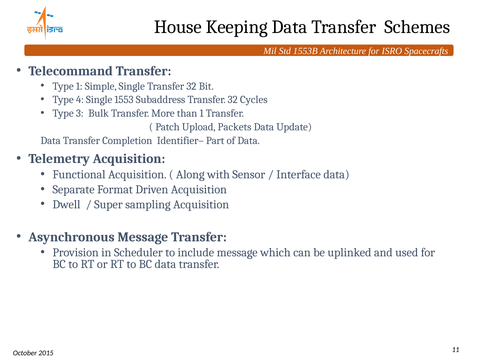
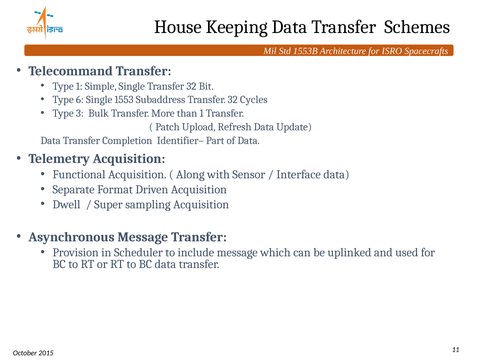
4: 4 -> 6 (80, 100)
Packets: Packets -> Refresh (235, 127)
